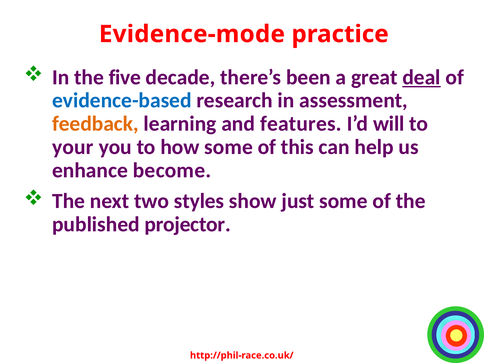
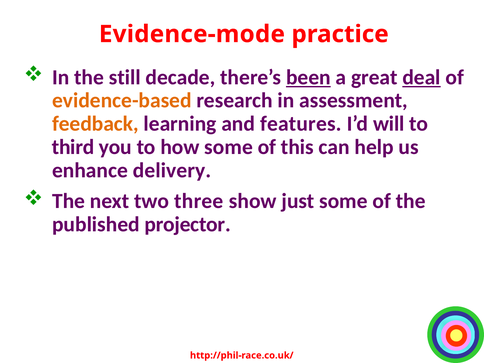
five: five -> still (125, 77)
been underline: none -> present (308, 77)
evidence-based colour: blue -> orange (122, 101)
your: your -> third (73, 147)
become: become -> delivery (172, 170)
styles: styles -> three (199, 201)
